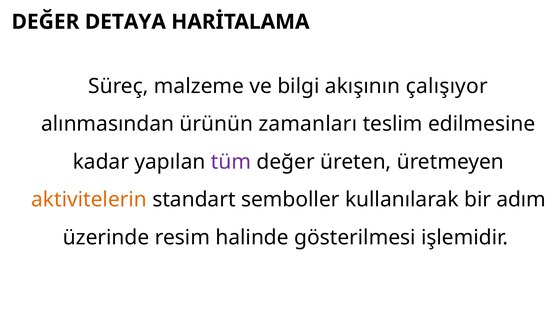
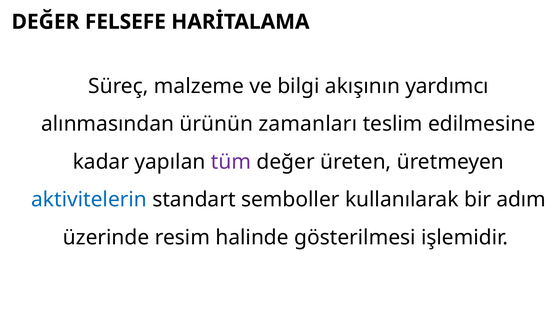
DETAYA: DETAYA -> FELSEFE (125, 22)
çalışıyor: çalışıyor -> yardımcı (447, 86)
aktivitelerin colour: orange -> blue (89, 200)
